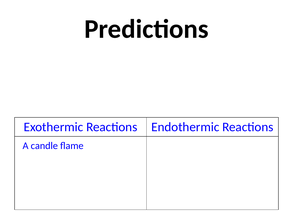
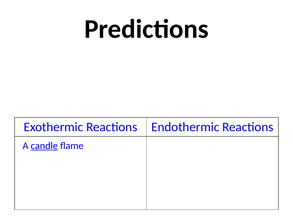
candle underline: none -> present (44, 146)
